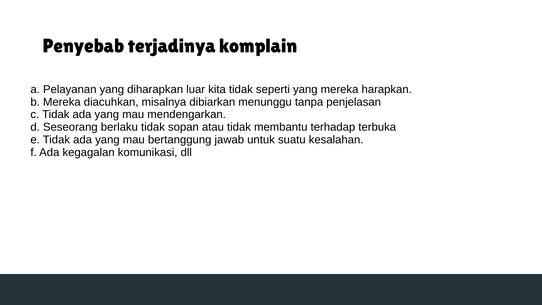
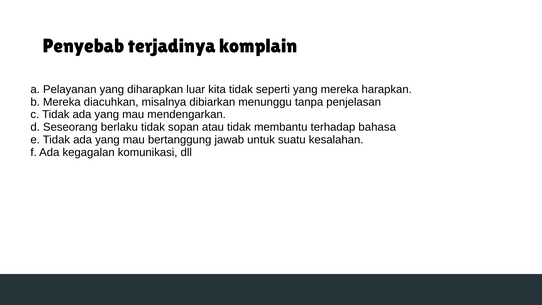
terbuka: terbuka -> bahasa (377, 127)
